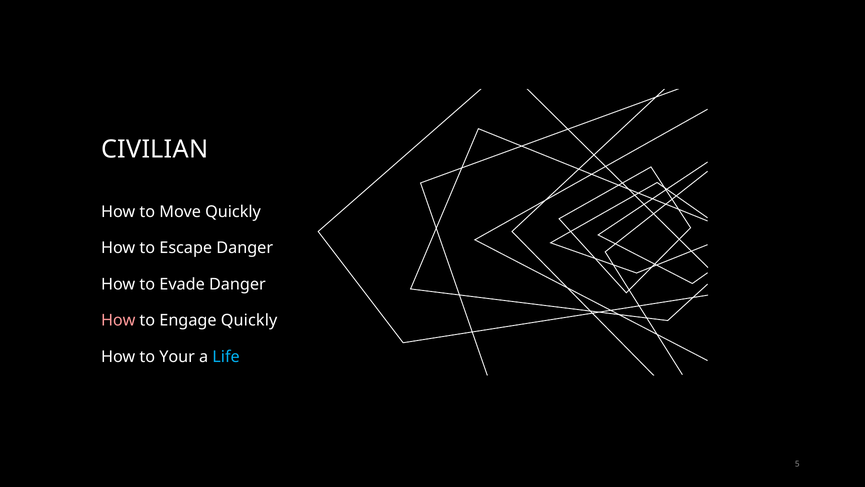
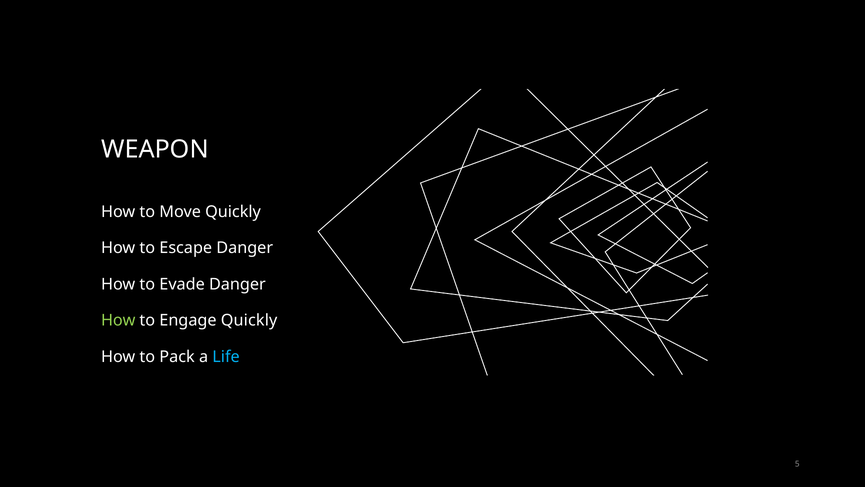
CIVILIAN: CIVILIAN -> WEAPON (155, 149)
How colour: pink -> light green (118, 320)
Your: Your -> Pack (177, 357)
